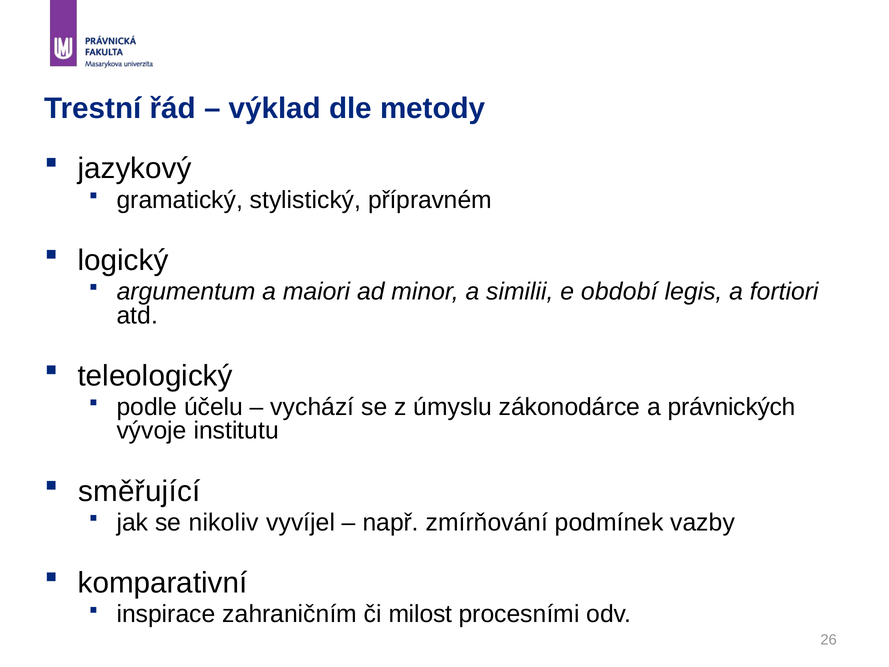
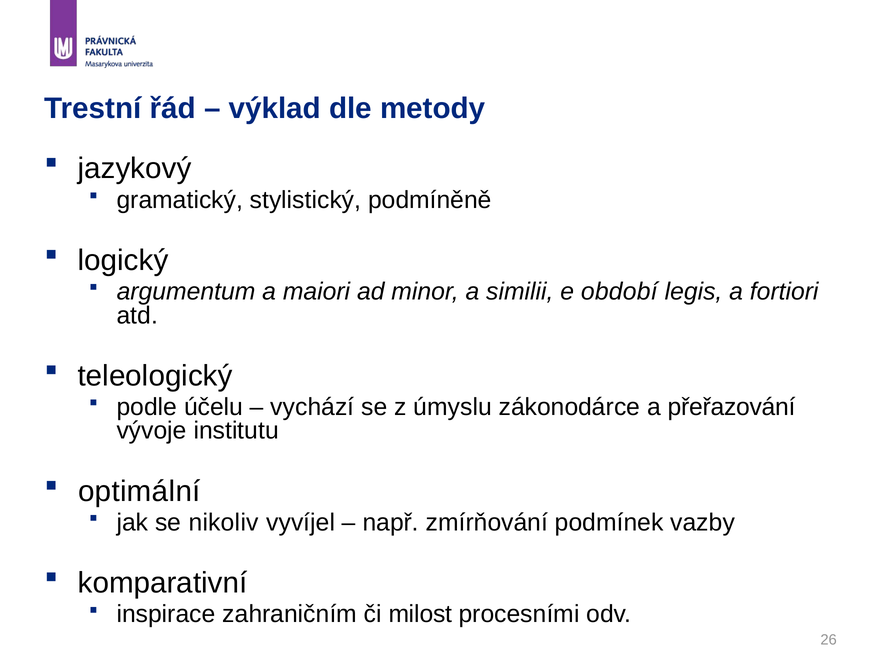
přípravném: přípravném -> podmíněně (430, 200)
právnických: právnických -> přeřazování (732, 407)
směřující: směřující -> optimální (139, 491)
